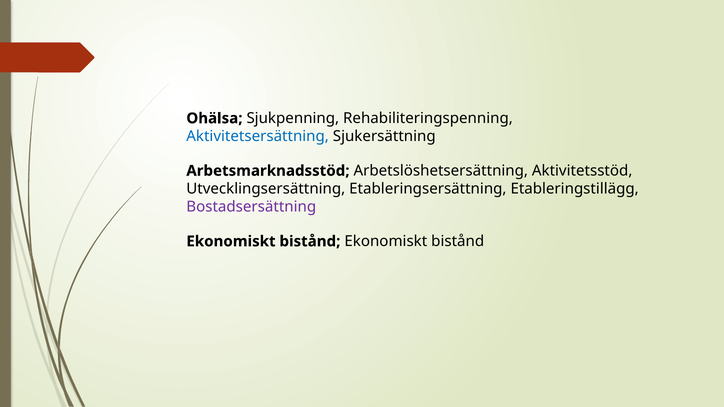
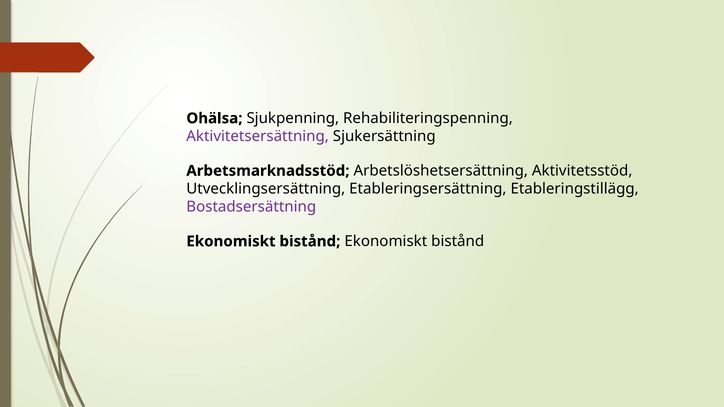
Aktivitetsersättning colour: blue -> purple (258, 136)
